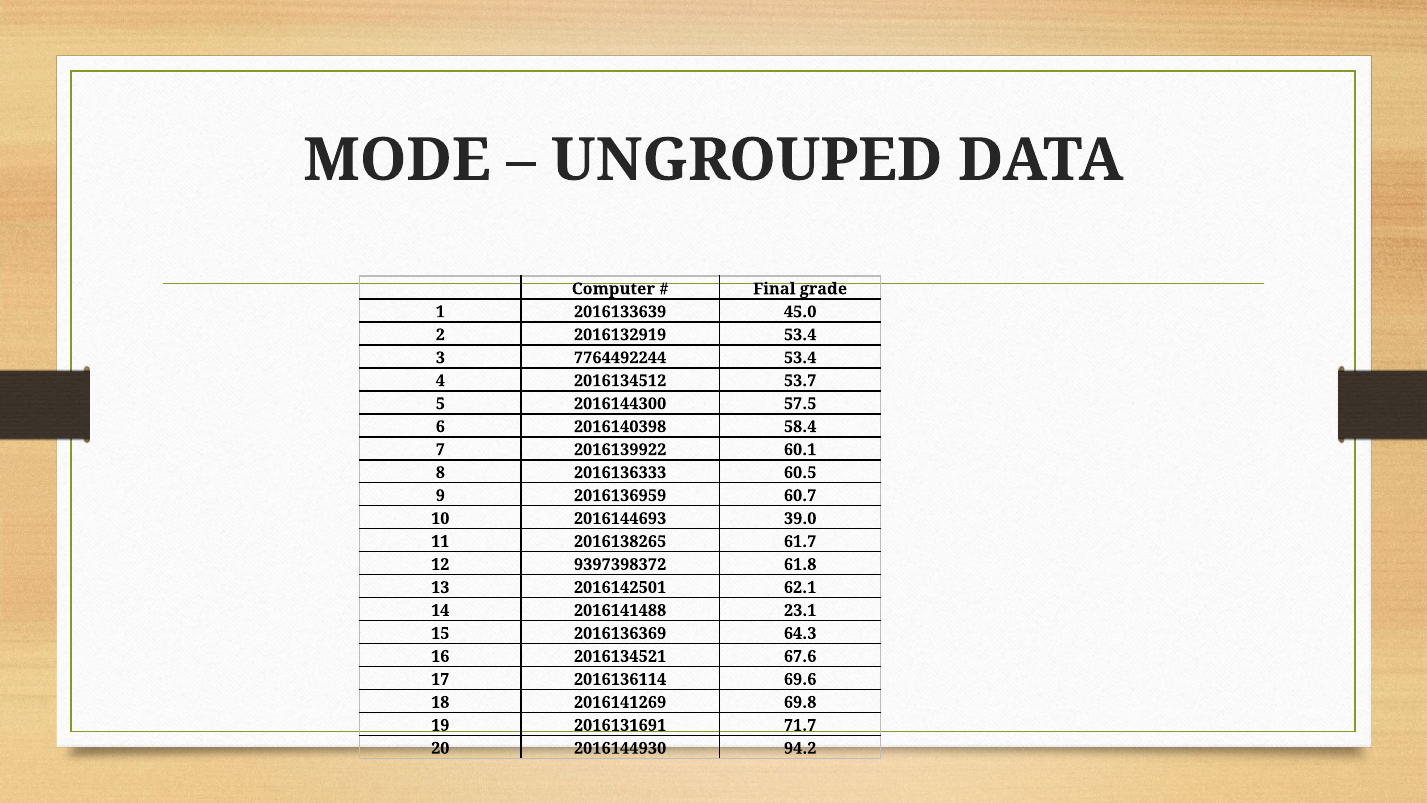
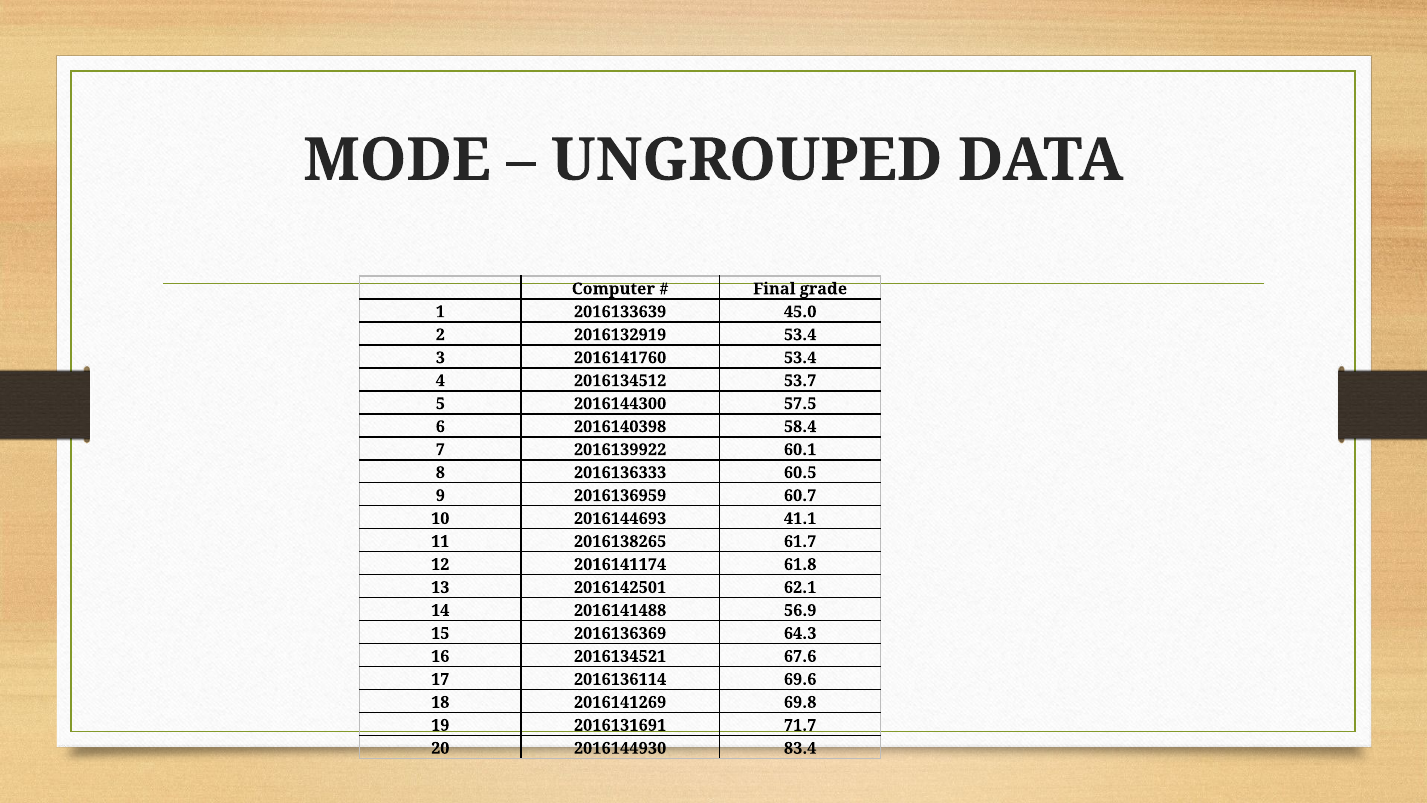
7764492244: 7764492244 -> 2016141760 (620, 358)
39.0: 39.0 -> 41.1 (800, 518)
9397398372: 9397398372 -> 2016141174 (620, 564)
23.1: 23.1 -> 56.9 (800, 610)
94.2: 94.2 -> 83.4 (800, 748)
